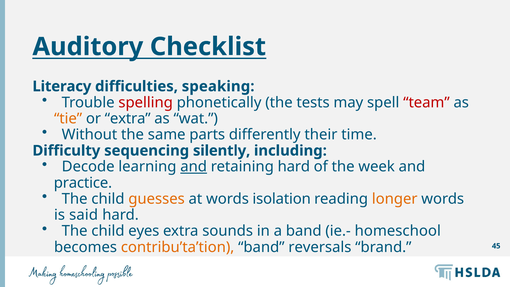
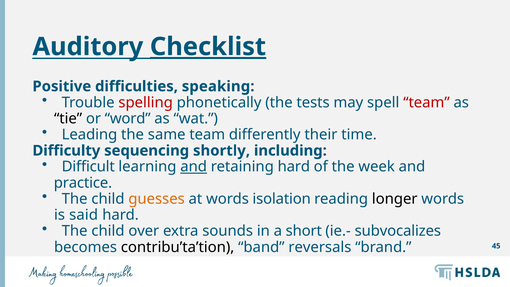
Checklist underline: none -> present (208, 47)
Literacy: Literacy -> Positive (62, 86)
tie colour: orange -> black (68, 118)
or extra: extra -> word (128, 118)
Without: Without -> Leading (89, 135)
same parts: parts -> team (207, 135)
silently: silently -> shortly (222, 151)
Decode: Decode -> Difficult (88, 167)
longer colour: orange -> black (395, 199)
eyes: eyes -> over (144, 231)
a band: band -> short (304, 231)
homeschool: homeschool -> subvocalizes (398, 231)
contribu’ta’tion colour: orange -> black (178, 247)
